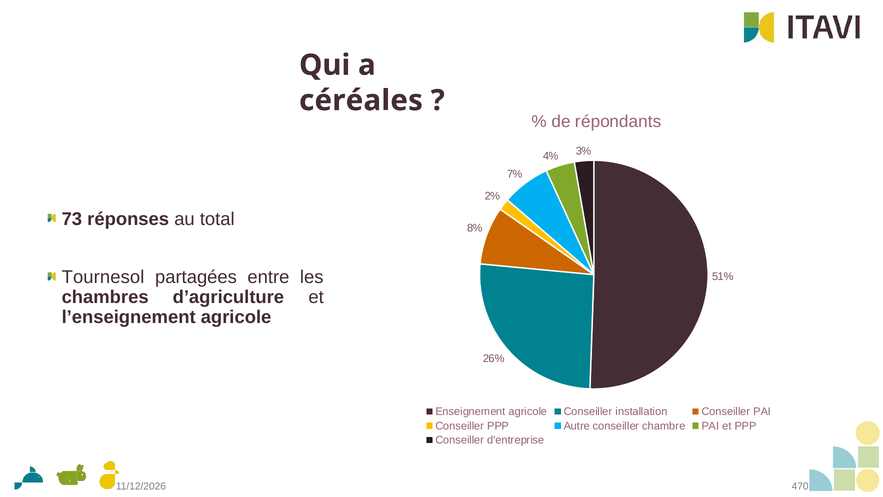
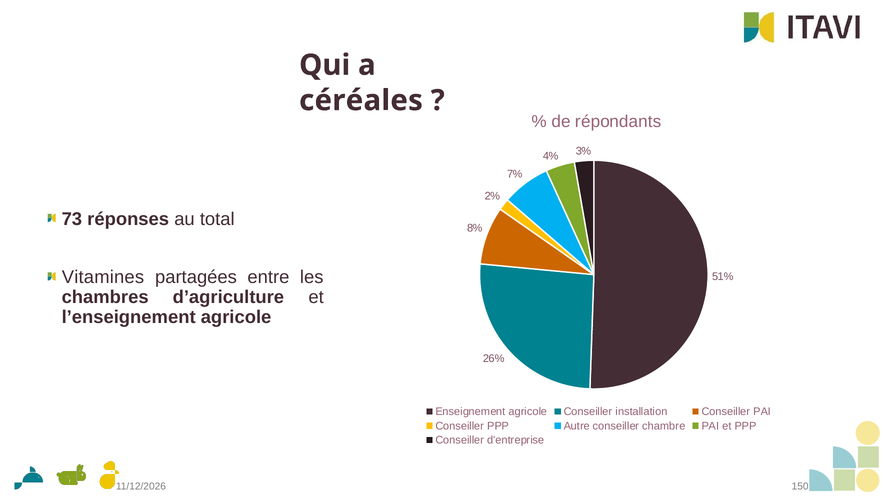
Tournesol: Tournesol -> Vitamines (103, 277)
470: 470 -> 150 (800, 486)
